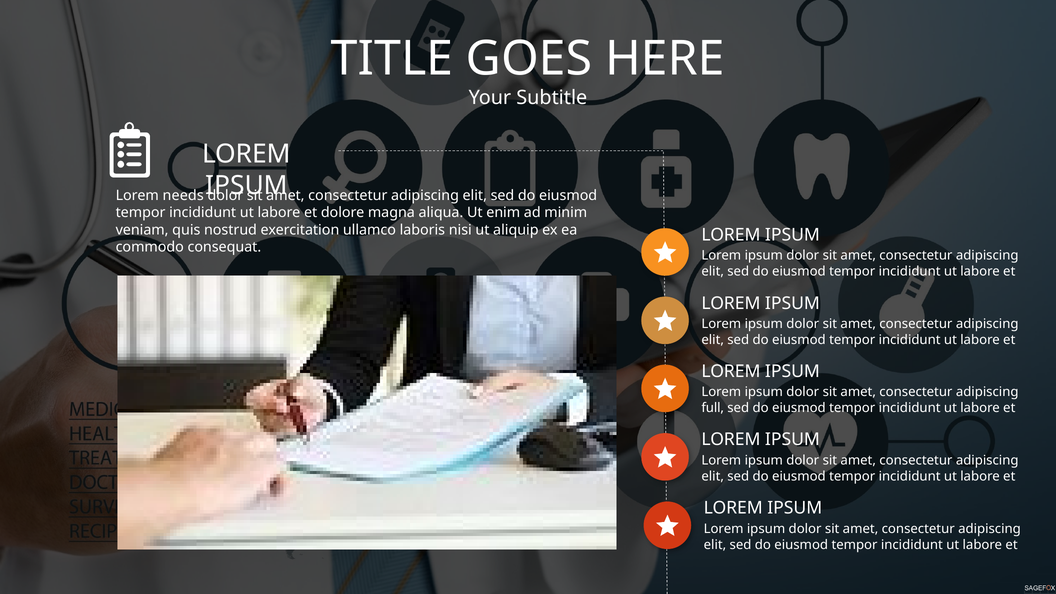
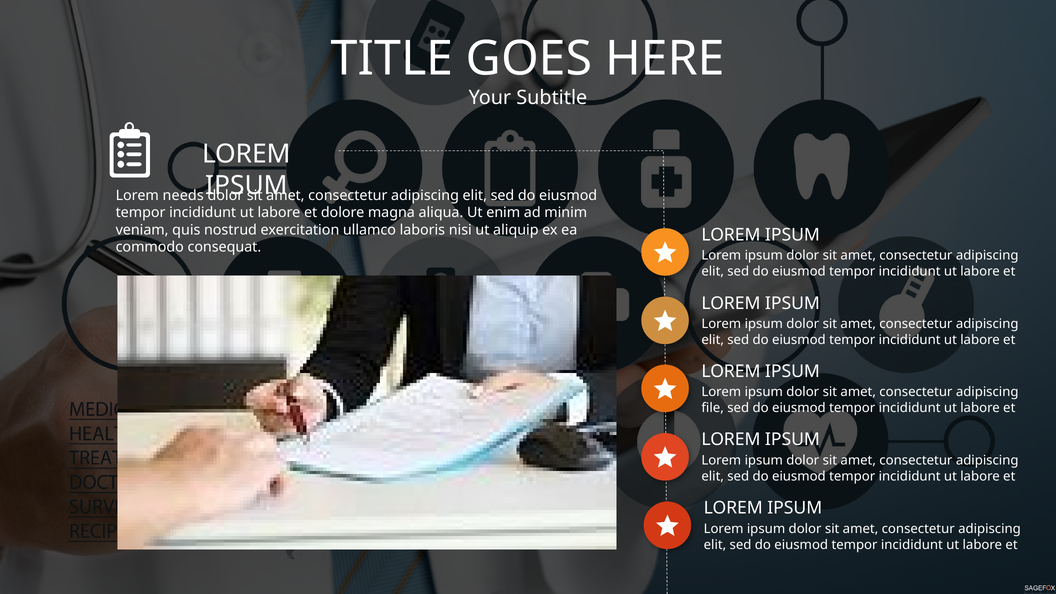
full: full -> file (713, 408)
